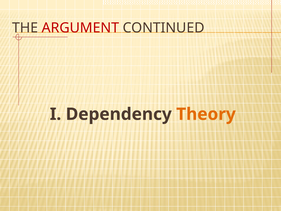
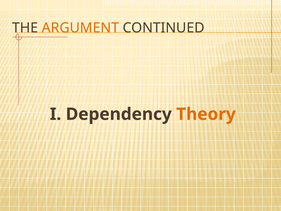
ARGUMENT colour: red -> orange (80, 28)
